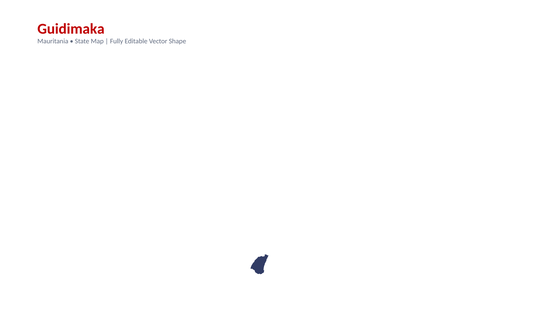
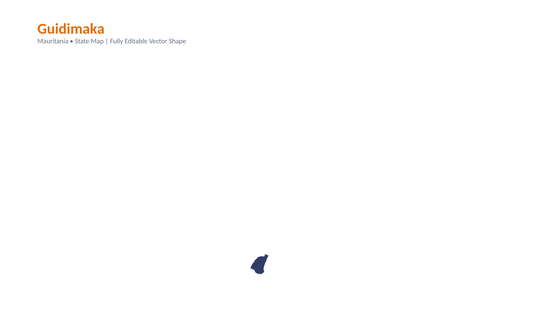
Guidimaka colour: red -> orange (71, 29)
